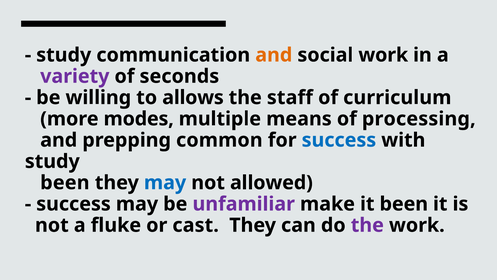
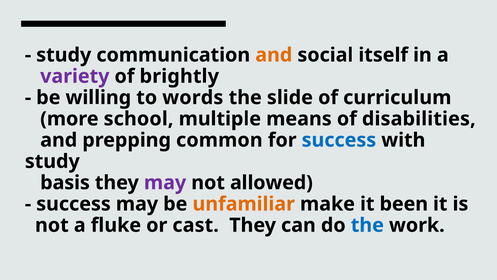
social work: work -> itself (383, 55)
seconds: seconds -> brightly (179, 76)
allows: allows -> words (193, 97)
staff: staff -> slide (290, 97)
modes: modes -> school (139, 119)
processing: processing -> disabilities (419, 119)
been: been -> basis (65, 182)
may colour: blue -> purple (165, 182)
unfamiliar colour: purple -> orange (244, 204)
the colour: purple -> blue (367, 225)
